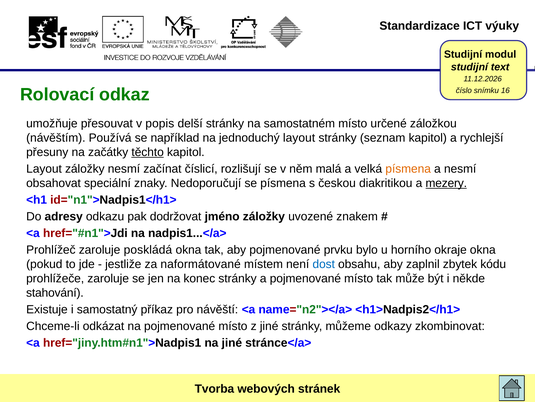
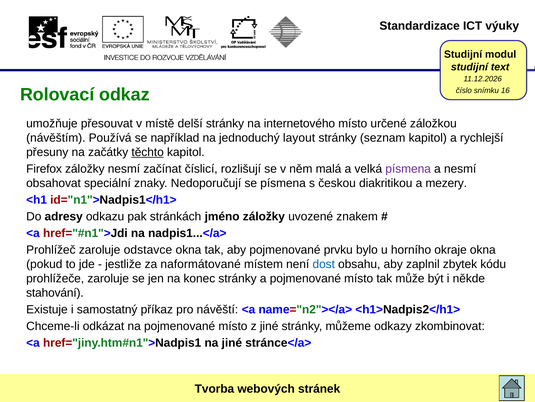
popis: popis -> místě (160, 123)
samostatném: samostatném -> internetového (299, 123)
Layout: Layout -> Firefox (44, 169)
písmena colour: orange -> purple (408, 169)
mezery underline: present -> none (446, 183)
dodržovat: dodržovat -> stránkách (176, 216)
poskládá: poskládá -> odstavce (148, 249)
